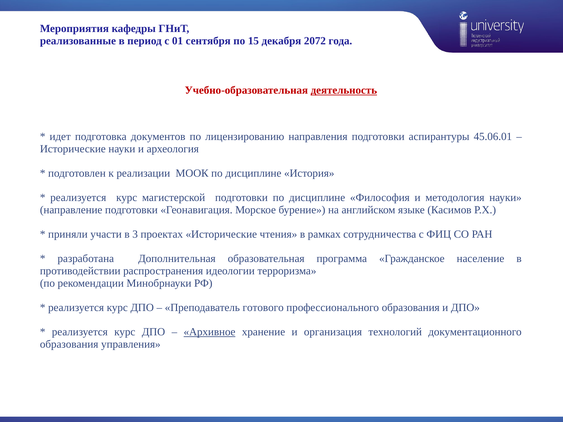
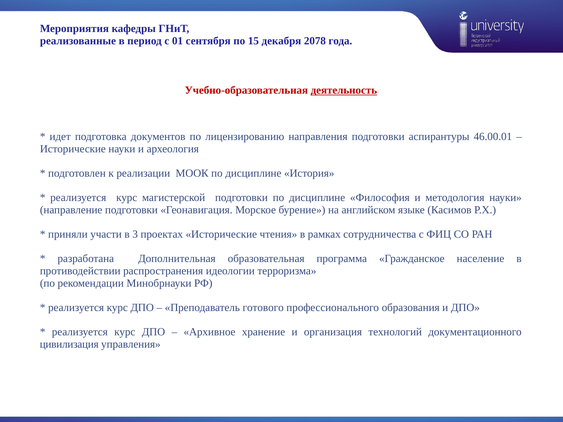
2072: 2072 -> 2078 (315, 41)
45.06.01: 45.06.01 -> 46.00.01 (493, 137)
Архивное underline: present -> none (210, 332)
образования: образования -> цивилизация (69, 344)
